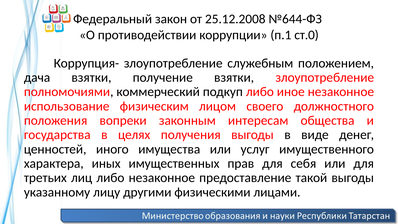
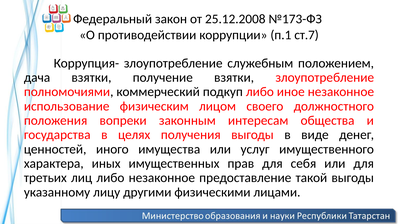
№644-ФЗ: №644-ФЗ -> №173-ФЗ (295, 19)
ст.0: ст.0 -> ст.7 (307, 35)
